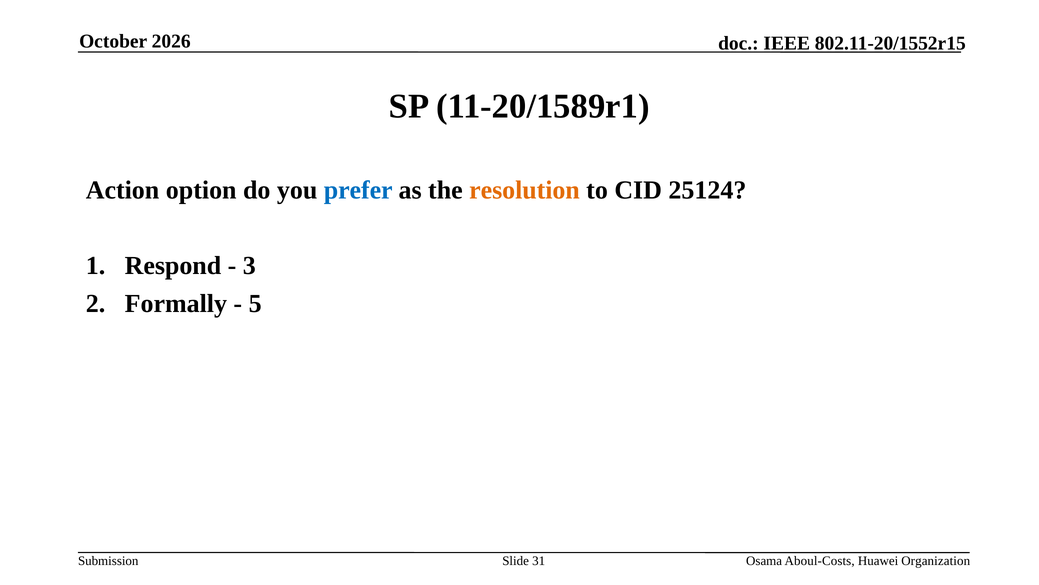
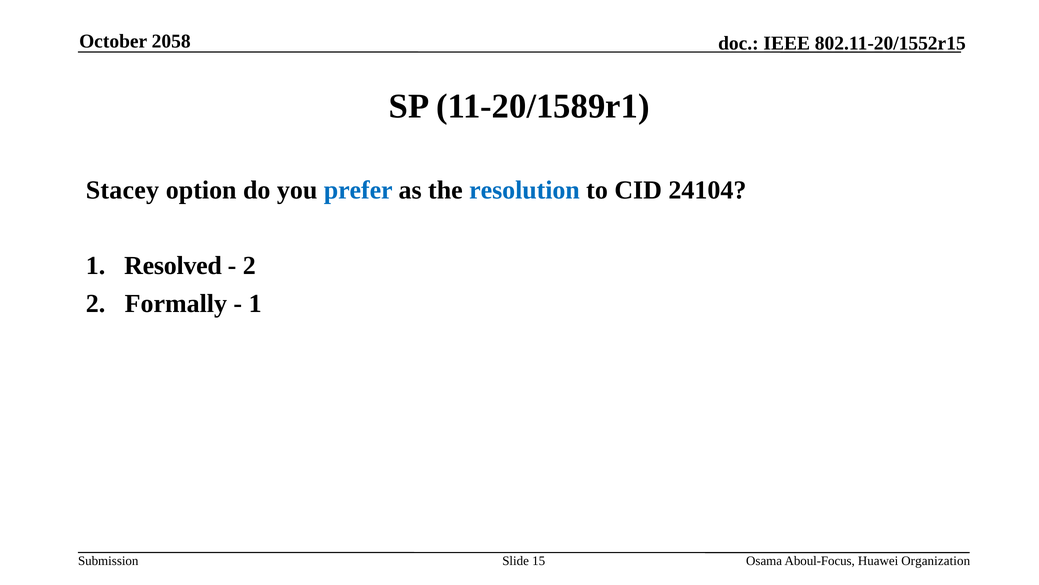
2026: 2026 -> 2058 (171, 41)
Action: Action -> Stacey (122, 190)
resolution colour: orange -> blue (525, 190)
25124: 25124 -> 24104 (707, 190)
Respond: Respond -> Resolved (173, 266)
3: 3 -> 2 (249, 266)
5: 5 -> 1 (255, 303)
31: 31 -> 15 (539, 561)
Aboul-Costs: Aboul-Costs -> Aboul-Focus (820, 561)
